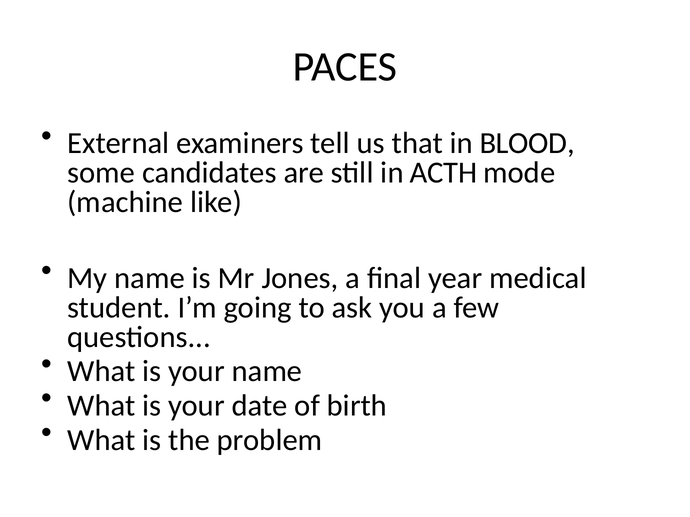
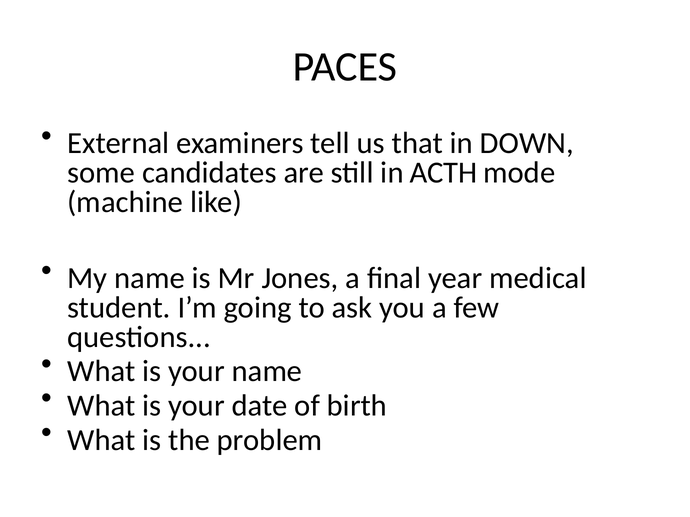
BLOOD: BLOOD -> DOWN (527, 144)
